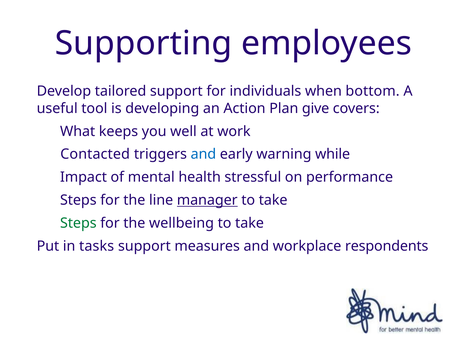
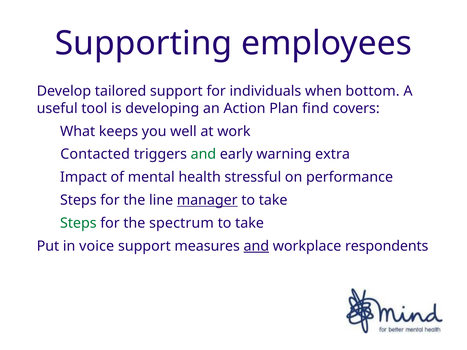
give: give -> find (315, 108)
and colour: blue -> green (203, 154)
while: while -> extra (333, 154)
wellbeing: wellbeing -> spectrum (181, 223)
tasks: tasks -> voice (97, 246)
and underline: none -> present (256, 246)
